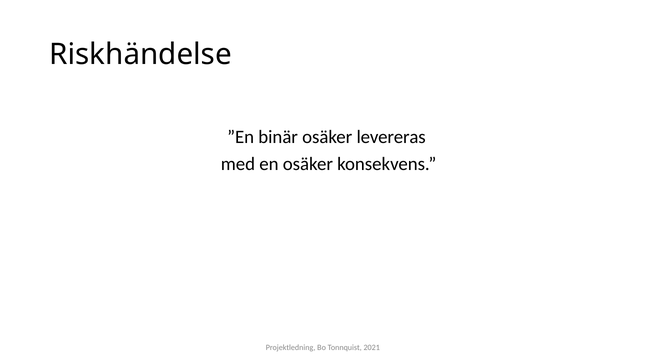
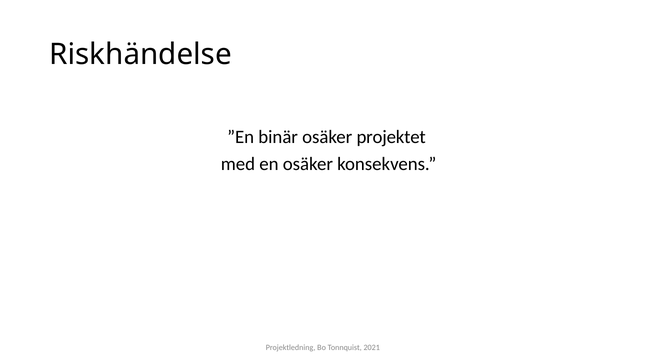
levereras: levereras -> projektet (391, 137)
